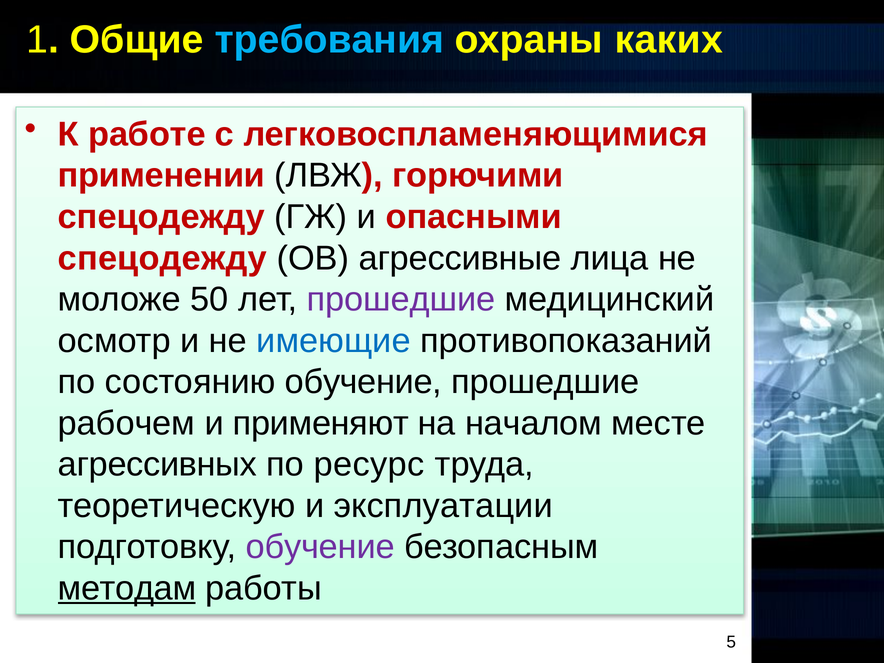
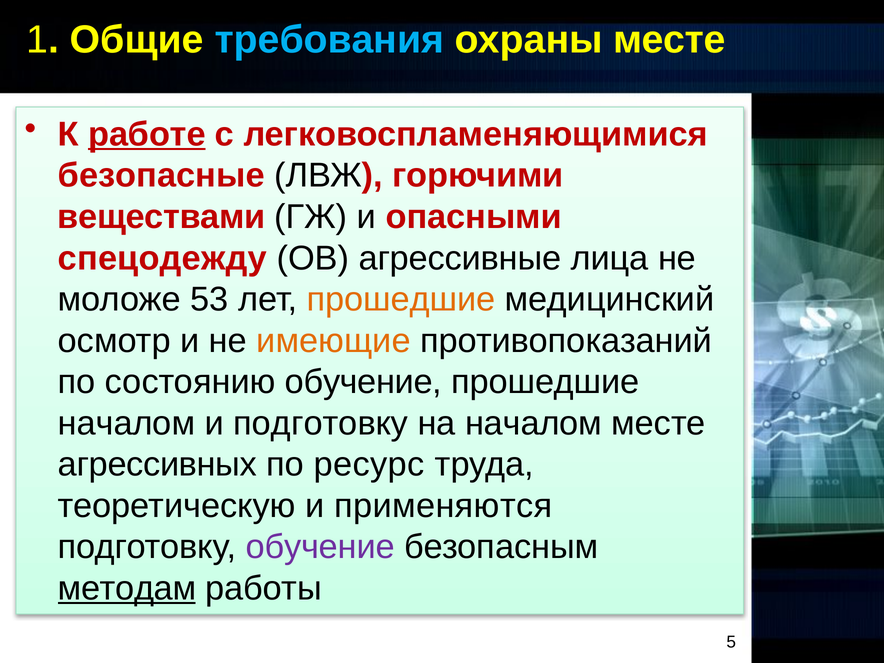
охраны каких: каких -> месте (669, 40)
работе underline: none -> present (147, 134)
применении: применении -> безопасные (161, 176)
спецодежду: спецодежду -> веществами (161, 217)
50: 50 -> 53 (209, 299)
прошедшие colour: purple -> orange (401, 299)
имеющие colour: blue -> orange (334, 341)
рабочем: рабочем -> началом (126, 423)
и применяют: применяют -> подготовку (321, 423)
эксплуатации: эксплуатации -> применяются (443, 506)
